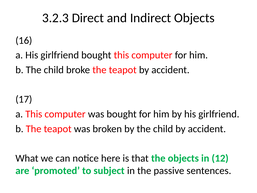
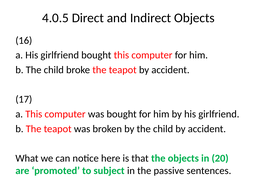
3.2.3: 3.2.3 -> 4.0.5 (55, 18)
12: 12 -> 20 (220, 158)
